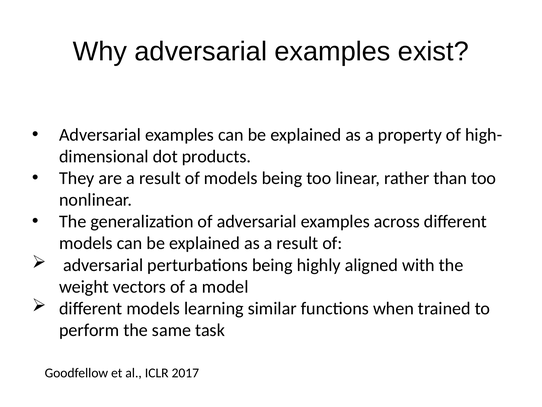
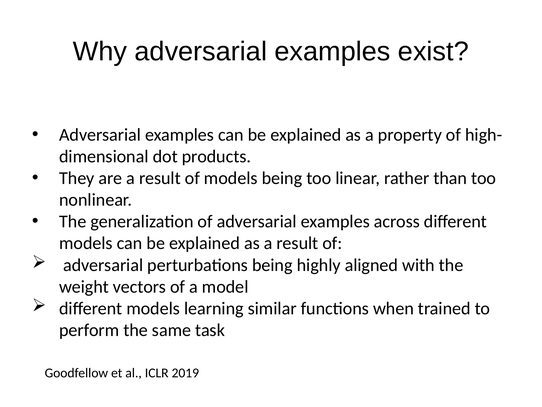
2017: 2017 -> 2019 (185, 372)
